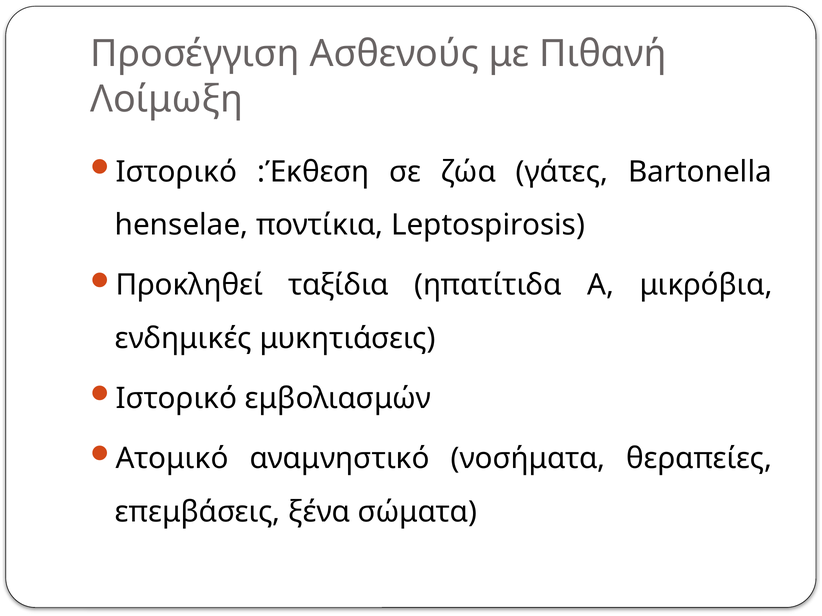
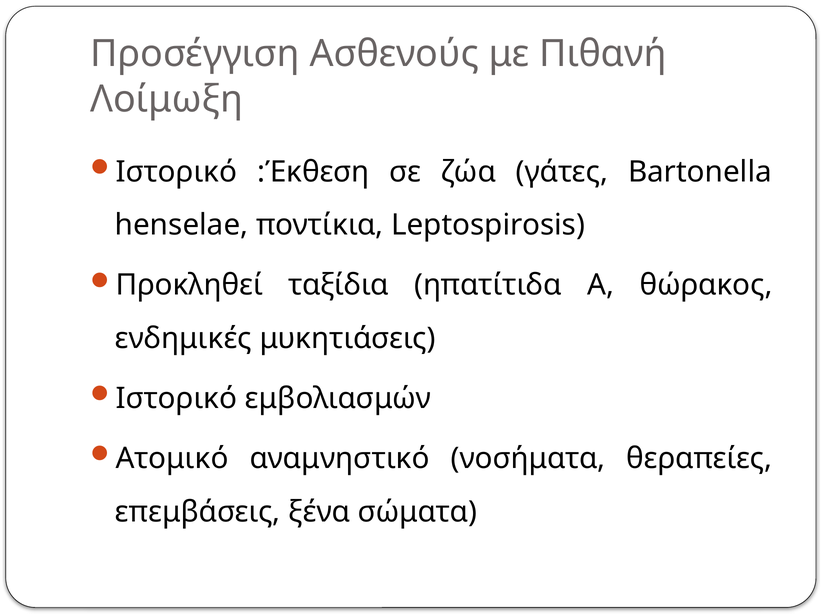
μικρόβια: μικρόβια -> θώρακος (706, 285)
